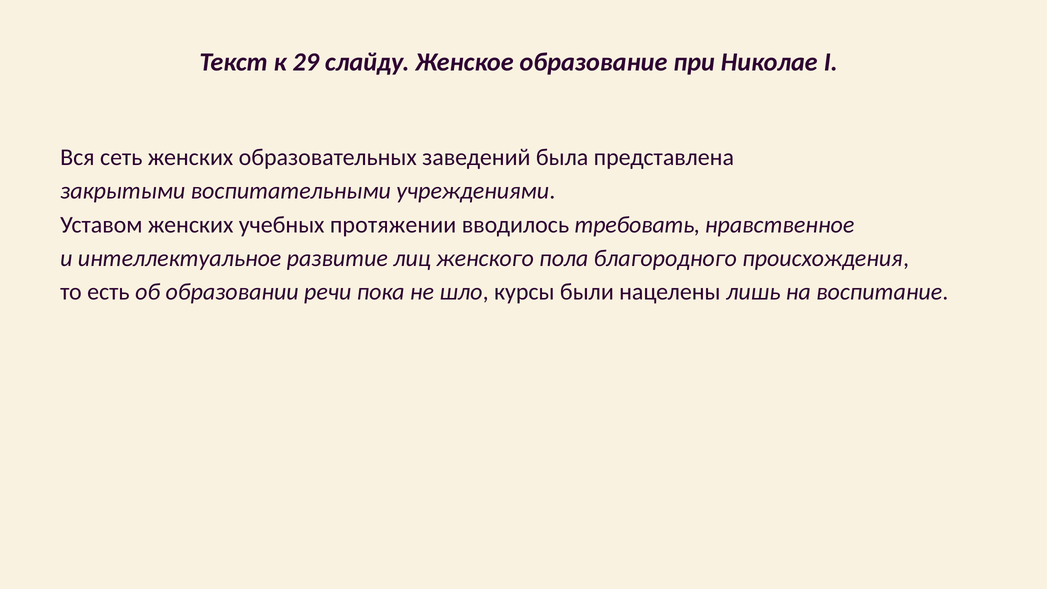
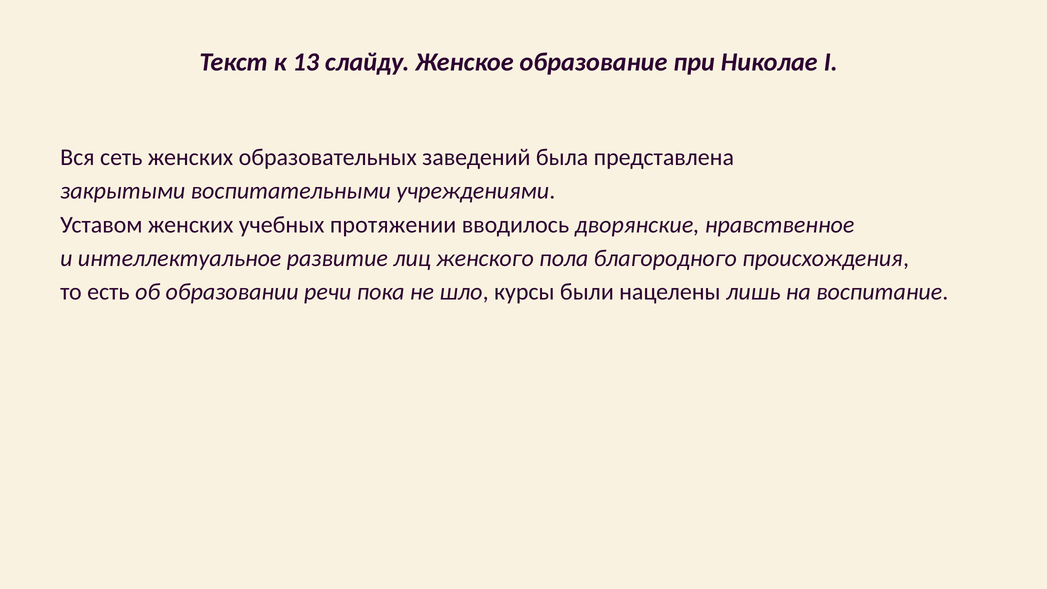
29: 29 -> 13 (306, 62)
требовать: требовать -> дворянские (637, 225)
